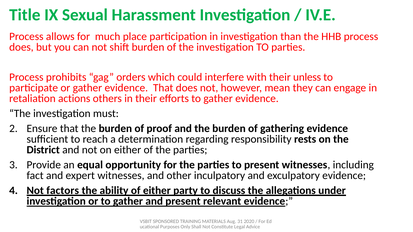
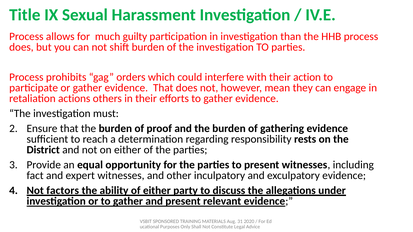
place: place -> guilty (135, 37)
unless: unless -> action (307, 77)
